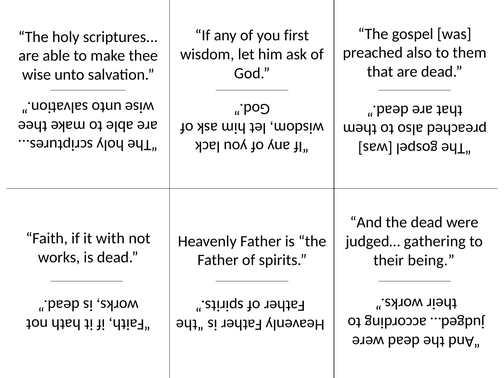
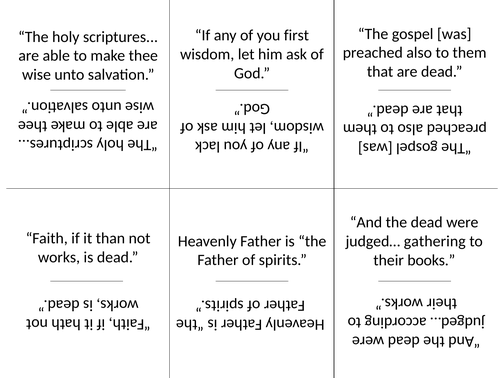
with: with -> than (110, 238)
being: being -> books (431, 260)
